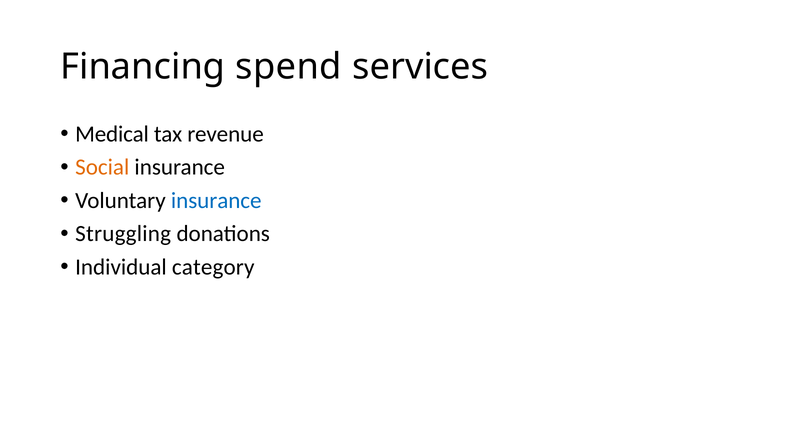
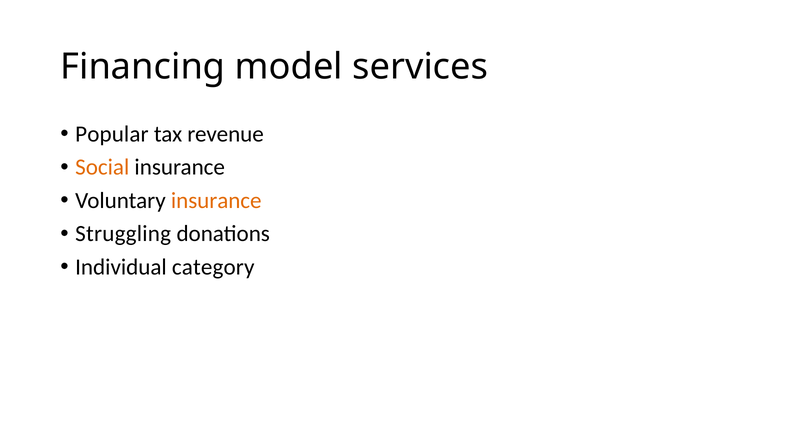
spend: spend -> model (289, 67)
Medical: Medical -> Popular (112, 134)
insurance colour: blue -> orange (216, 200)
